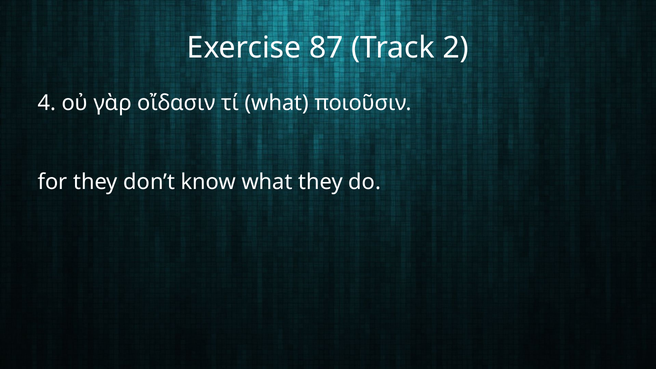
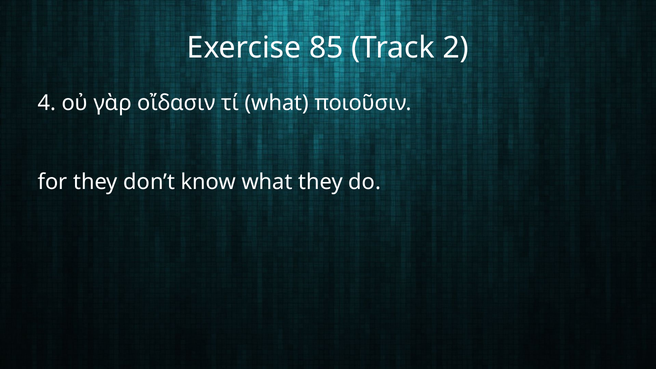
87: 87 -> 85 (326, 48)
